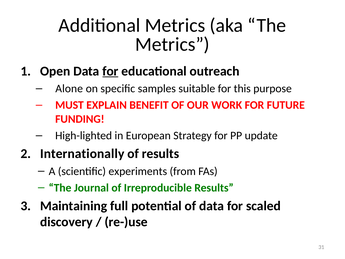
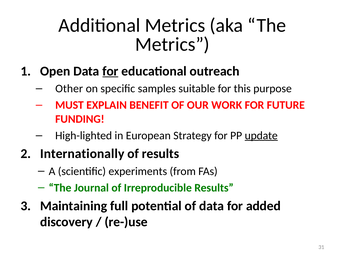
Alone: Alone -> Other (69, 89)
update underline: none -> present (261, 135)
scaled: scaled -> added (263, 206)
